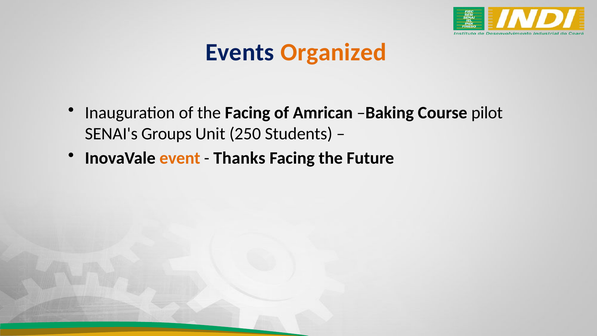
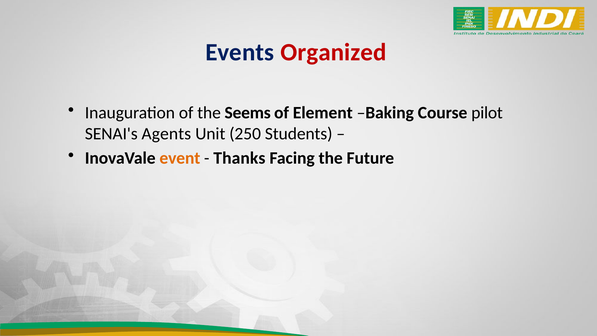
Organized colour: orange -> red (333, 52)
the Facing: Facing -> Seems (248, 113)
Amrican: Amrican -> Element (323, 113)
Groups: Groups -> Agents (166, 134)
